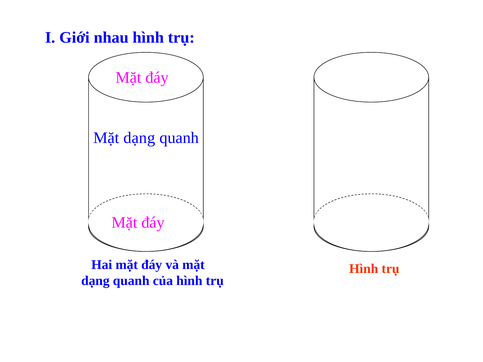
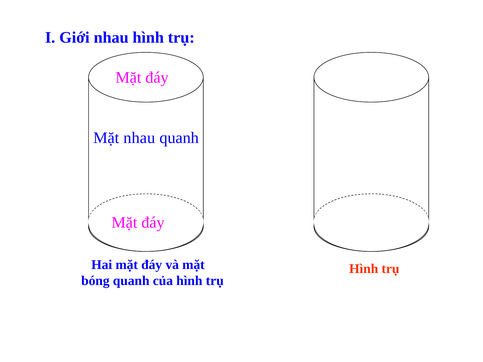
dạng: dạng -> nhau (139, 138)
dạng: dạng -> bóng (95, 281)
